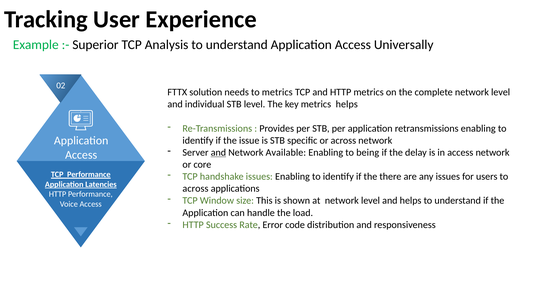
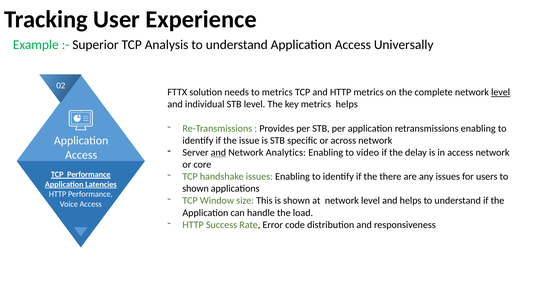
level underline: none -> present (501, 92)
Available: Available -> Analytics (286, 152)
being: being -> video (368, 152)
across: across -> shown (196, 188)
